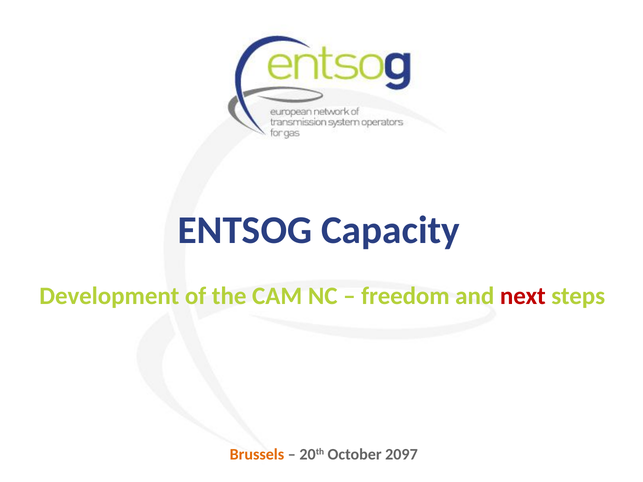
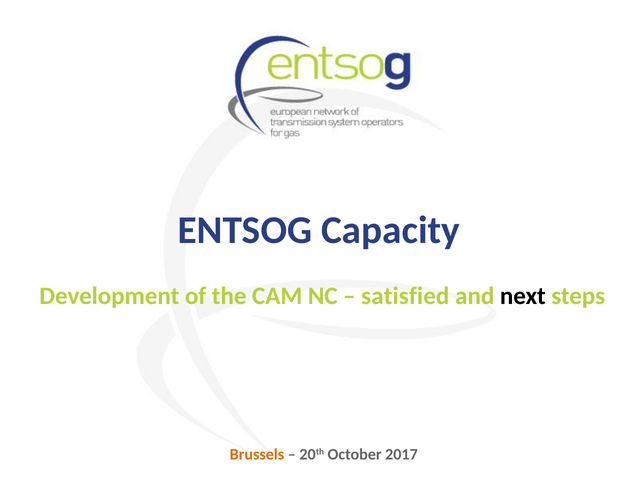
freedom: freedom -> satisfied (405, 296)
next colour: red -> black (523, 296)
2097: 2097 -> 2017 (401, 455)
